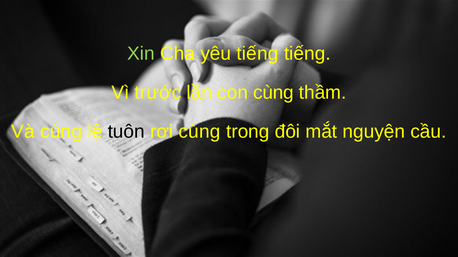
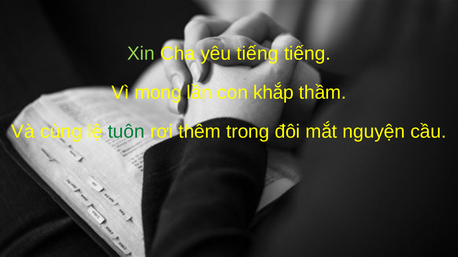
trước: trước -> mong (158, 93)
con cùng: cùng -> khắp (273, 93)
tuôn colour: black -> green (126, 132)
rơi cùng: cùng -> thêm (200, 132)
